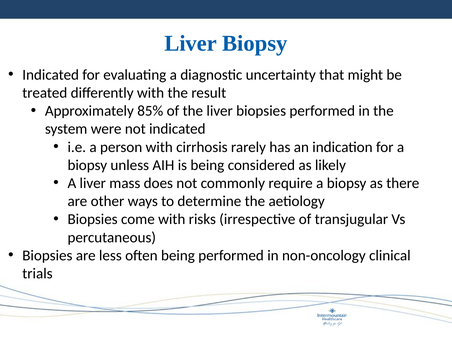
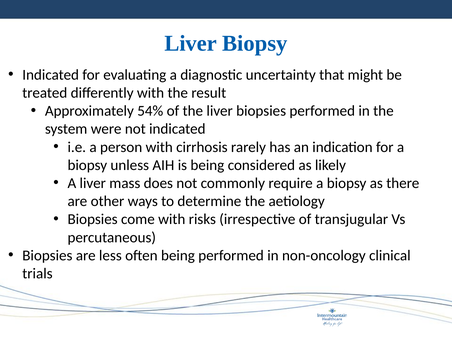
85%: 85% -> 54% (150, 111)
